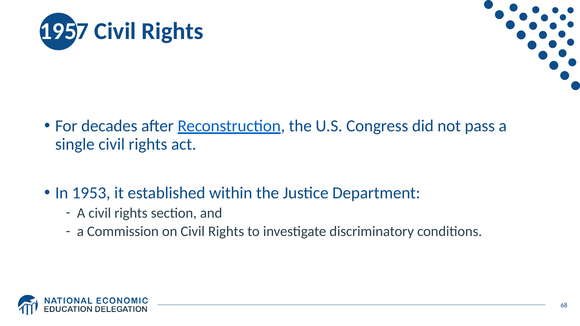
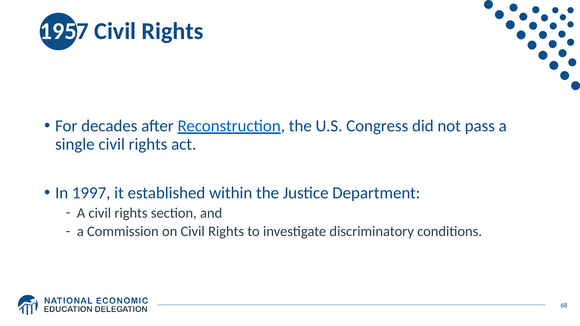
1953: 1953 -> 1997 (91, 193)
